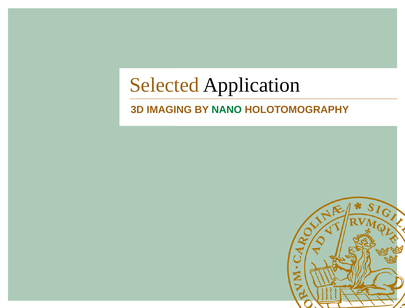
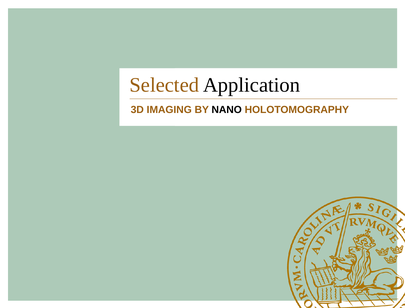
NANO colour: green -> black (227, 110)
